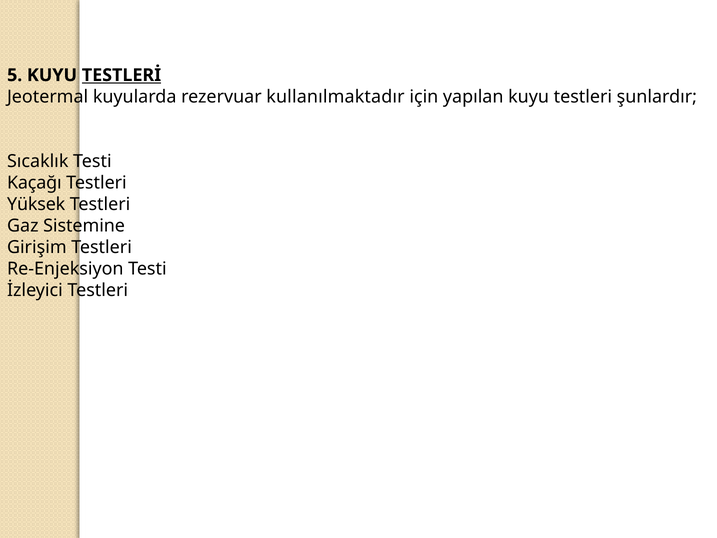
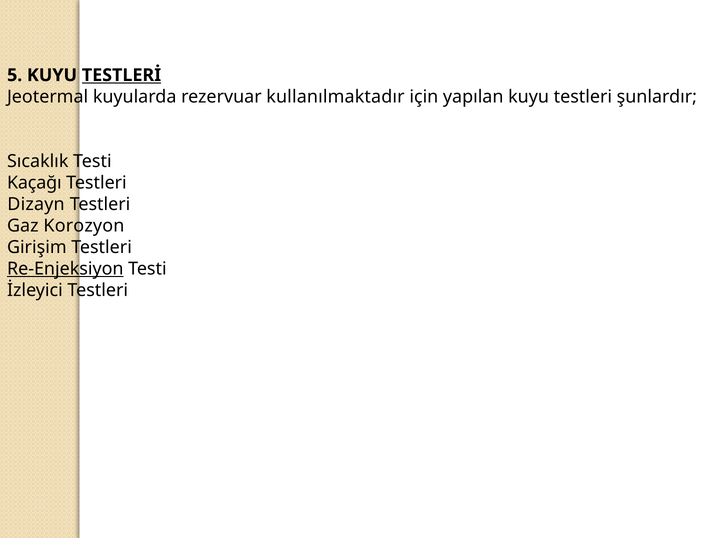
Yüksek: Yüksek -> Dizayn (36, 204)
Sistemine: Sistemine -> Korozyon (84, 226)
Re-Enjeksiyon underline: none -> present (65, 269)
